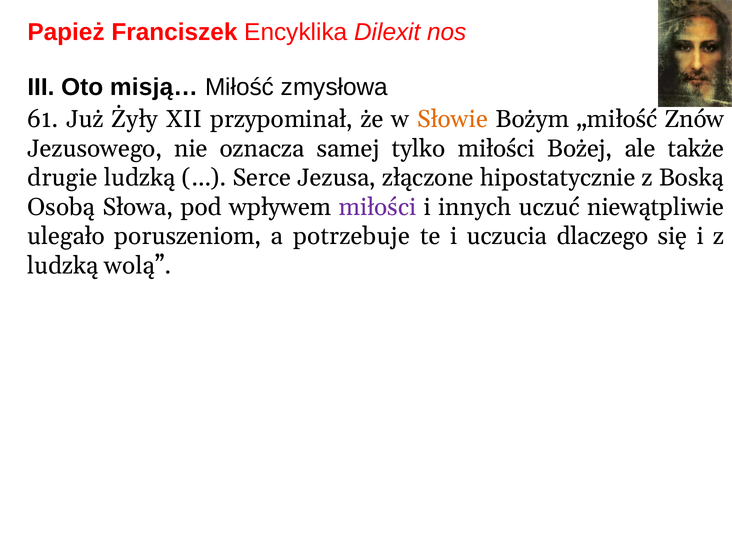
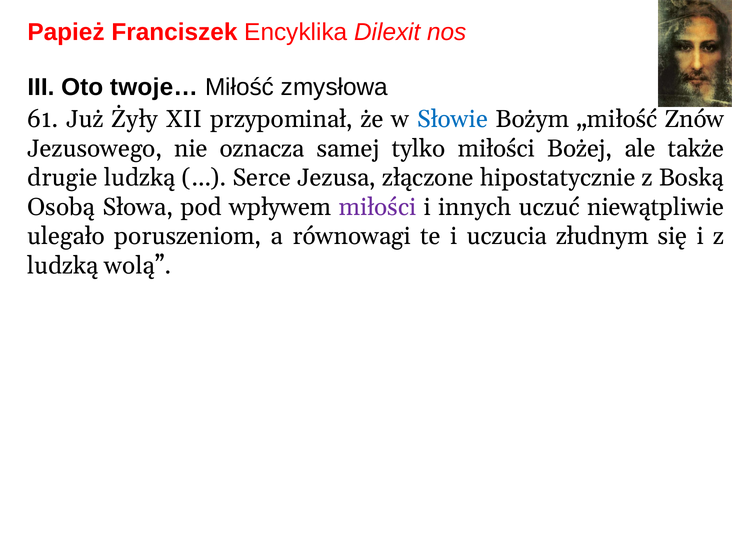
misją…: misją… -> twoje… (154, 87)
Słowie colour: orange -> blue (452, 119)
potrzebuje: potrzebuje -> równowagi (352, 236)
dlaczego: dlaczego -> złudnym (603, 236)
